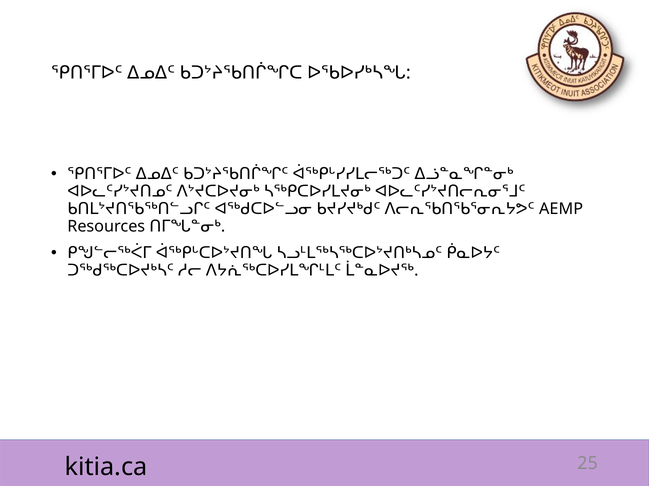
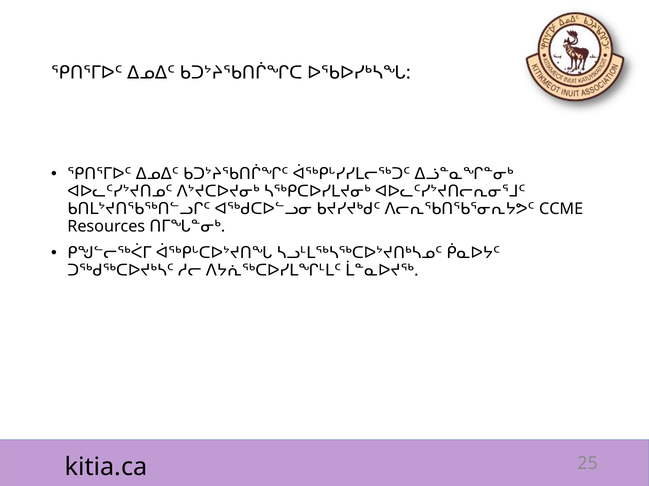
AEMP: AEMP -> CCME (561, 209)
